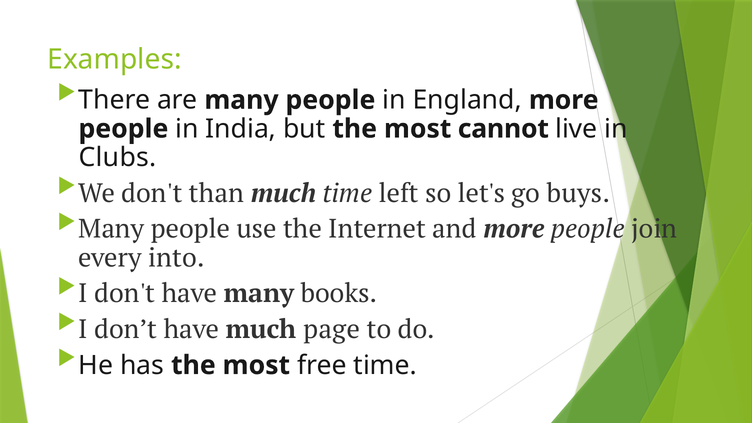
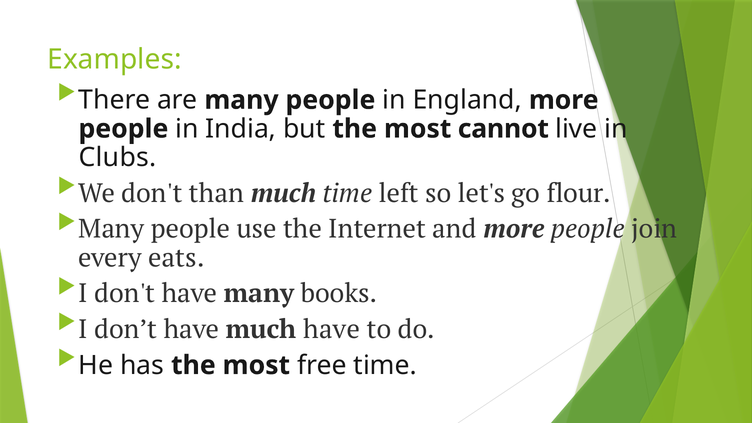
buys: buys -> flour (579, 193)
into: into -> eats (176, 258)
much page: page -> have (332, 329)
